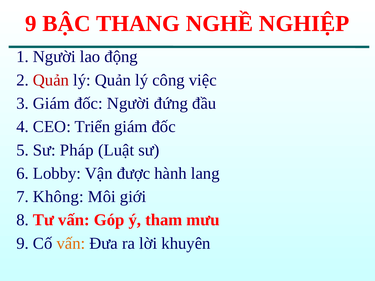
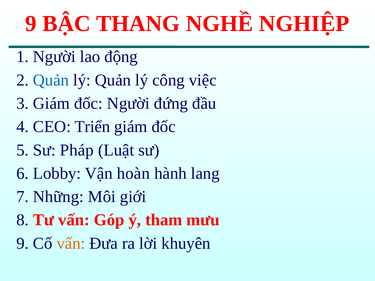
Quản colour: red -> blue (51, 80)
được: được -> hoàn (133, 173)
Không: Không -> Những (58, 197)
